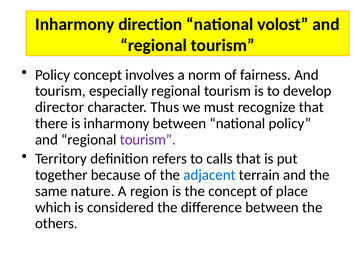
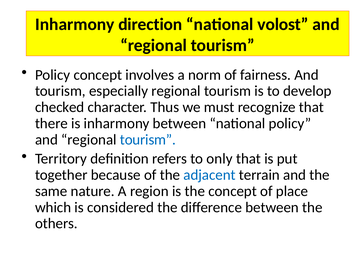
director: director -> checked (60, 107)
tourism colour: purple -> blue (148, 139)
calls: calls -> only (219, 158)
